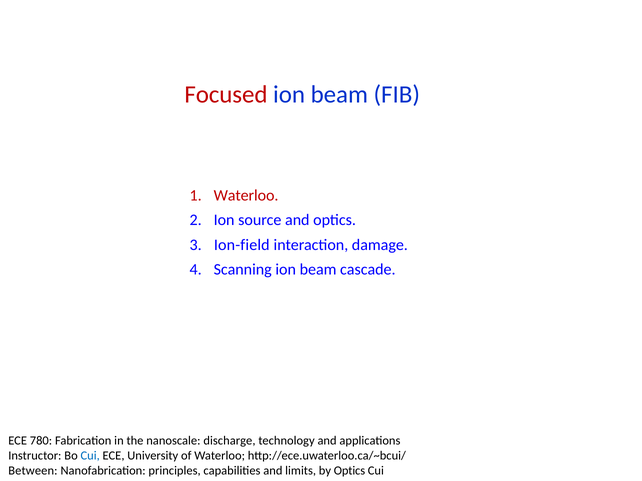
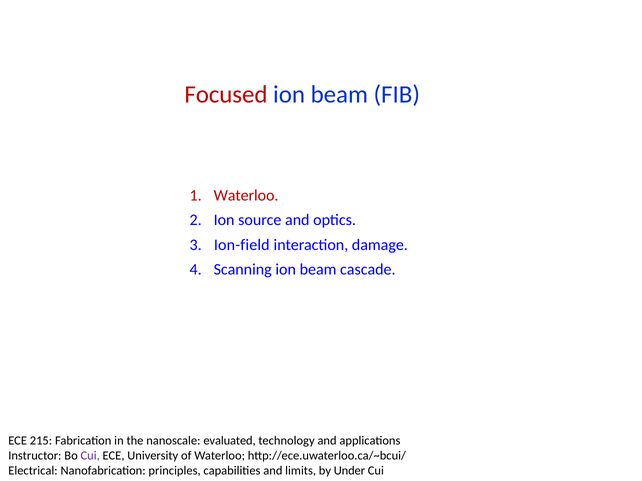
780: 780 -> 215 (41, 441)
discharge: discharge -> evaluated (230, 441)
Cui colour: blue -> purple (90, 456)
Between: Between -> Electrical (33, 471)
by Optics: Optics -> Under (349, 471)
